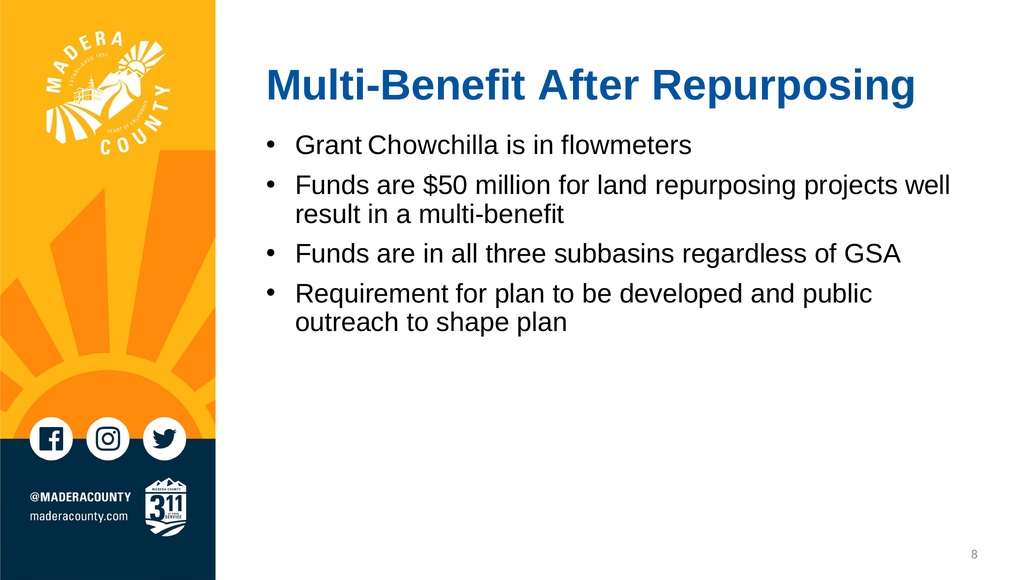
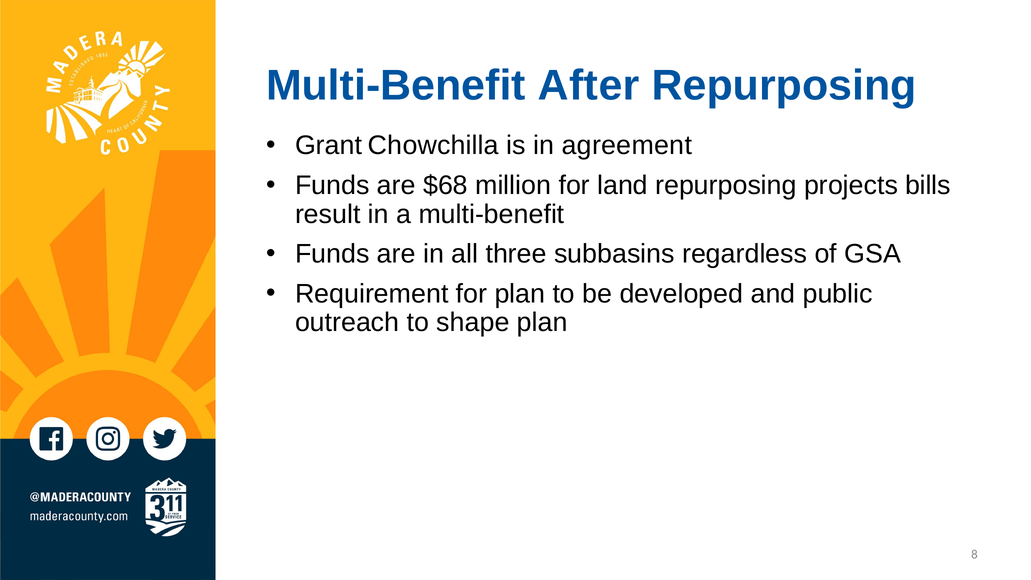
flowmeters: flowmeters -> agreement (627, 146)
$50: $50 -> $68 (445, 185)
well: well -> bills (928, 185)
